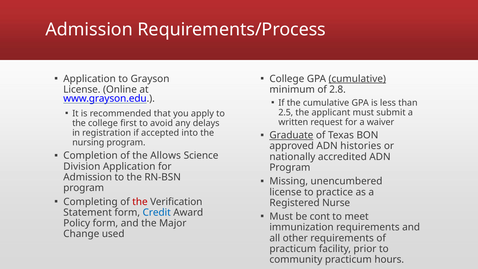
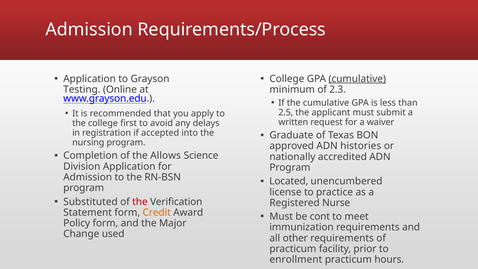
License: License -> Testing (82, 89)
2.8: 2.8 -> 2.3 (338, 89)
Graduate underline: present -> none (291, 135)
Missing: Missing -> Located (289, 181)
Completing: Completing -> Substituted (90, 202)
Credit colour: blue -> orange (157, 212)
community: community -> enrollment (296, 260)
